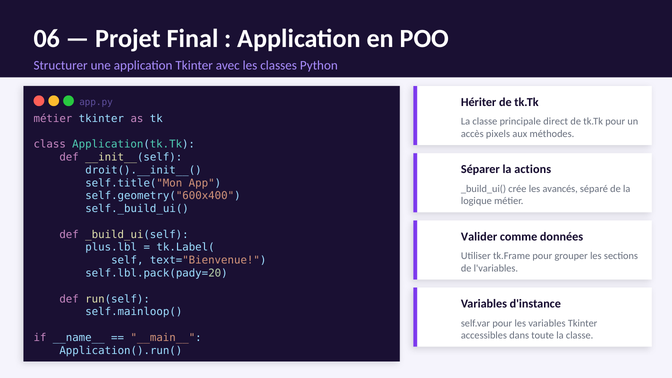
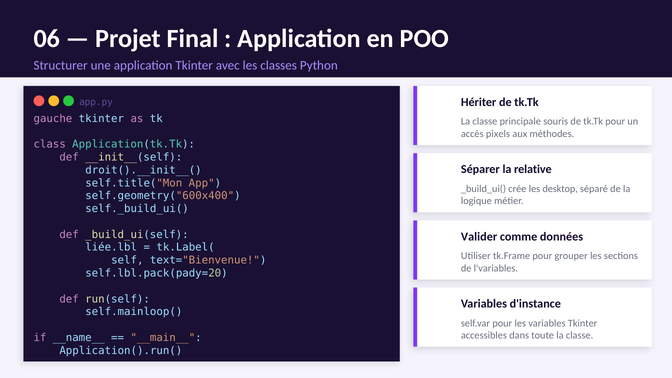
métier: métier -> gauche (53, 119)
direct: direct -> souris (556, 122)
actions: actions -> relative (533, 169)
avancés: avancés -> desktop (560, 189)
plus.lbl: plus.lbl -> liée.lbl (111, 247)
